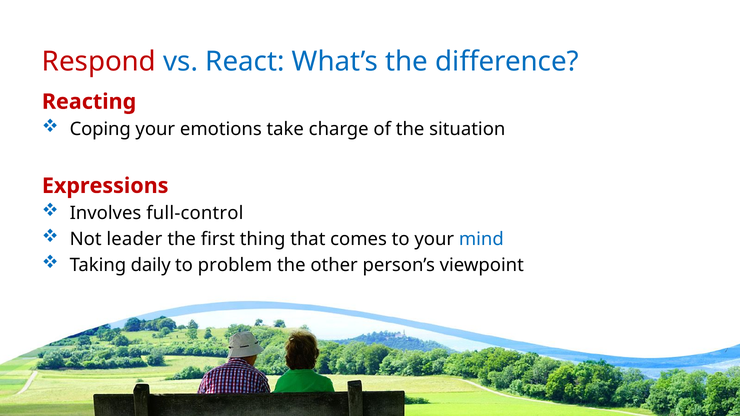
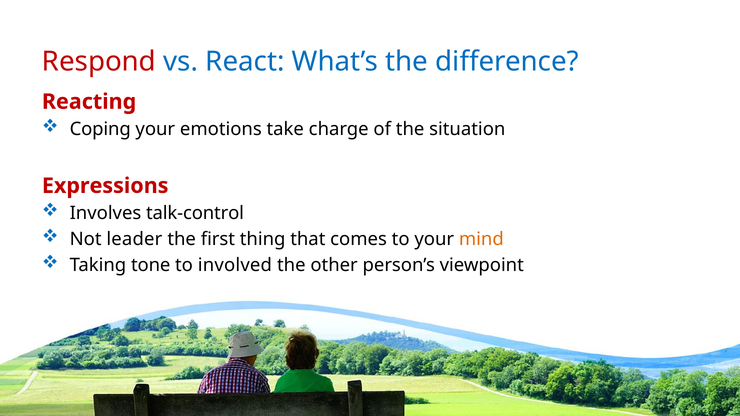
full-control: full-control -> talk-control (195, 213)
mind colour: blue -> orange (481, 239)
daily: daily -> tone (151, 265)
problem: problem -> involved (235, 265)
